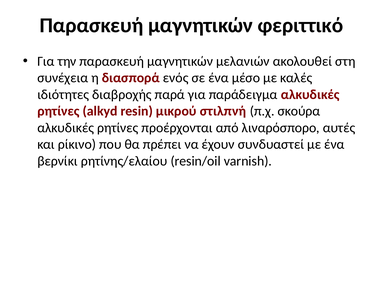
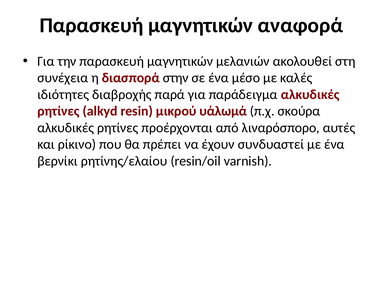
φεριττικό: φεριττικό -> αναφορά (300, 25)
ενός: ενός -> στην (176, 78)
στιλπνή: στιλπνή -> υάλωμά (223, 111)
